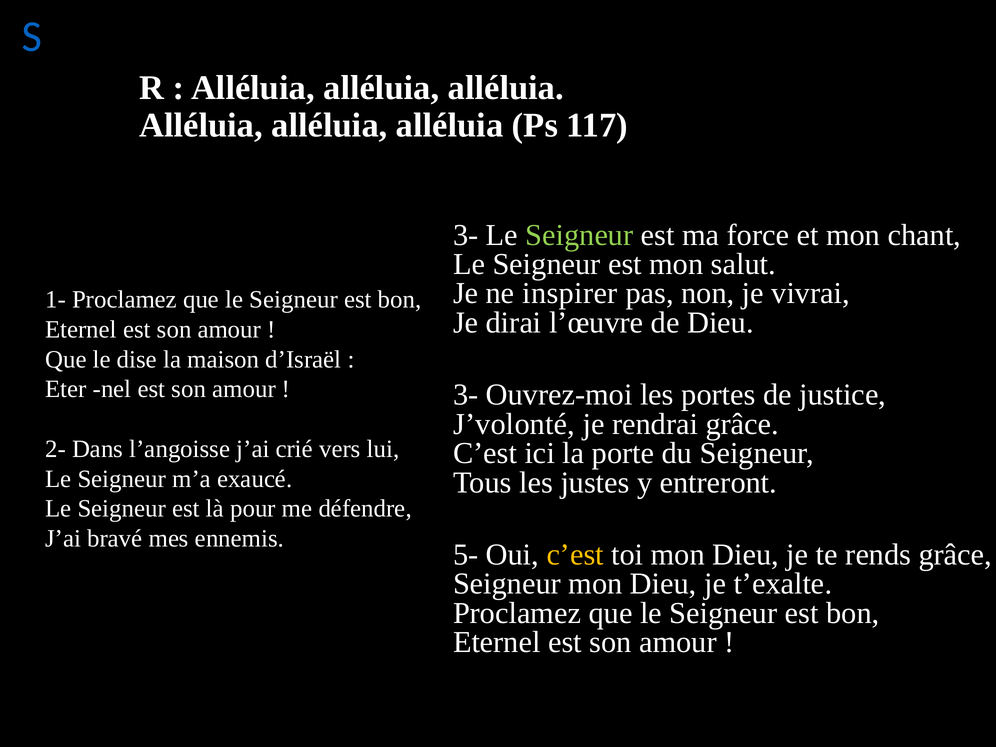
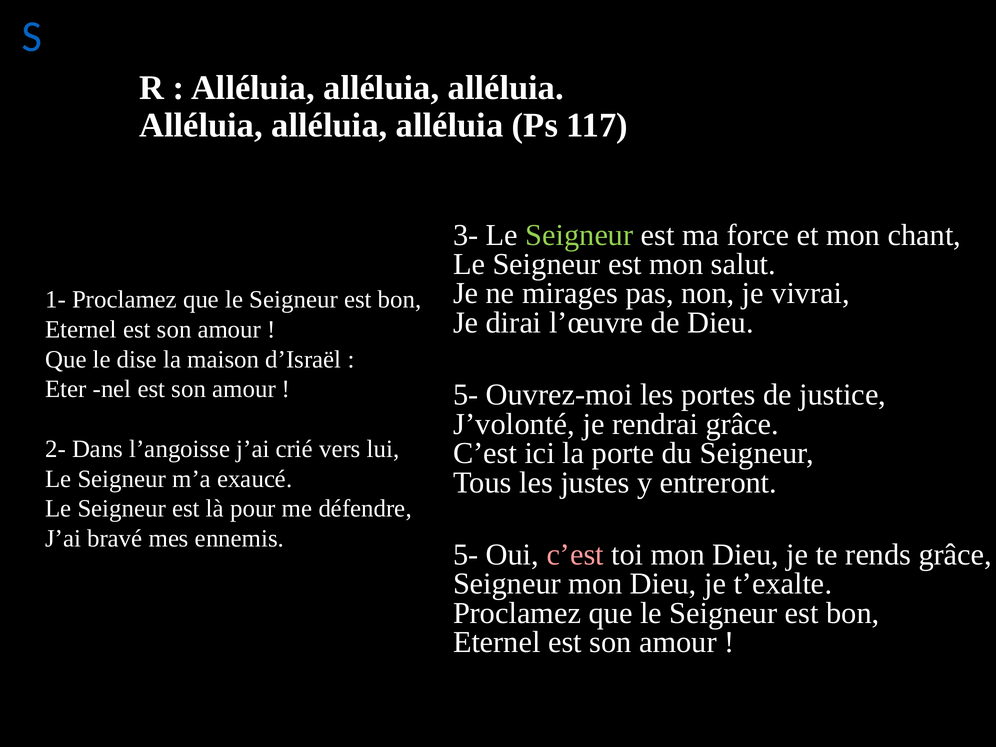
inspirer: inspirer -> mirages (570, 293)
3-: 3- -> 5- (466, 395)
c’est colour: yellow -> pink (575, 555)
